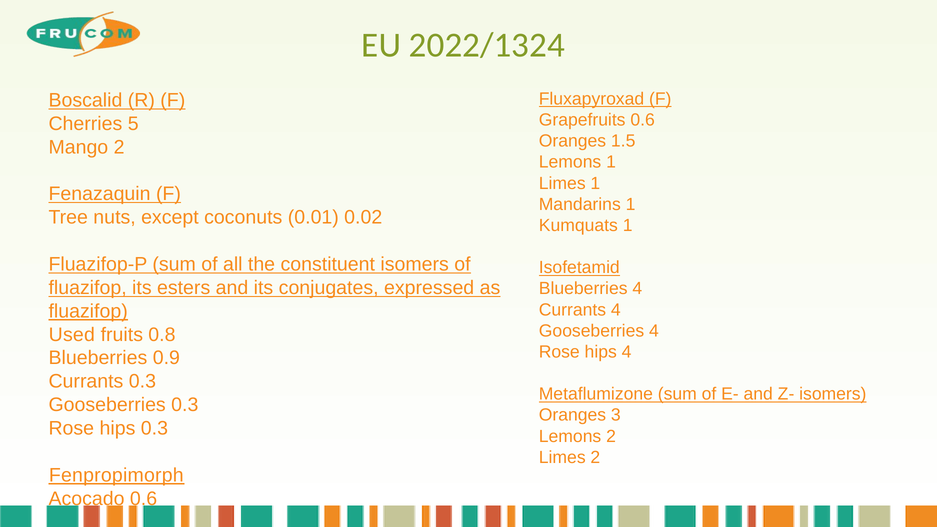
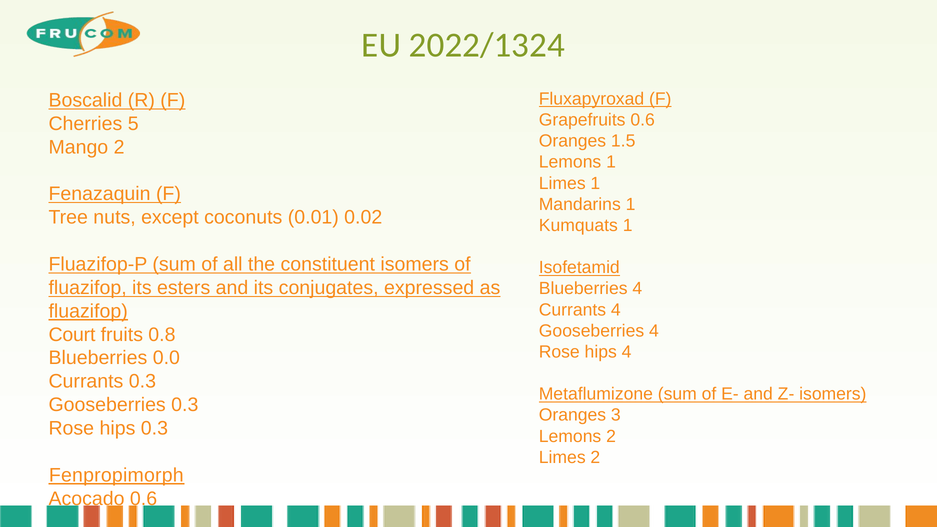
Used: Used -> Court (72, 335)
0.9: 0.9 -> 0.0 (166, 358)
